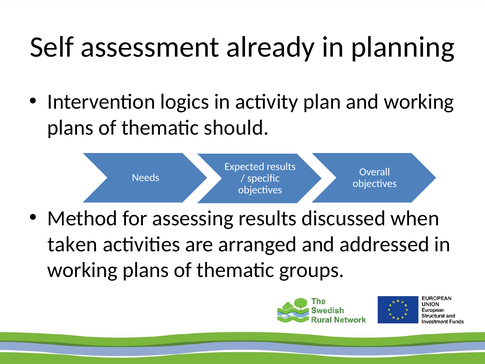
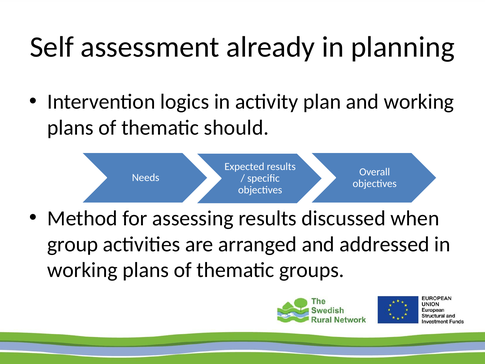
taken: taken -> group (73, 244)
